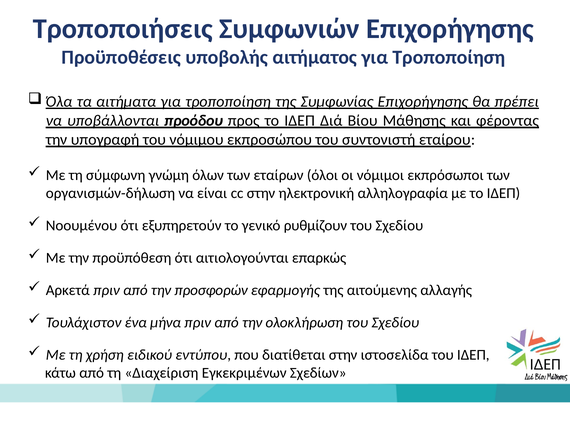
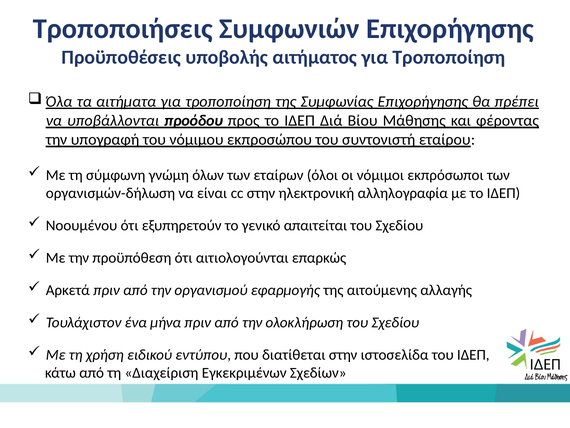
ρυθμίζουν: ρυθμίζουν -> απαιτείται (315, 225)
προσφορών: προσφορών -> οργανισμού (211, 290)
